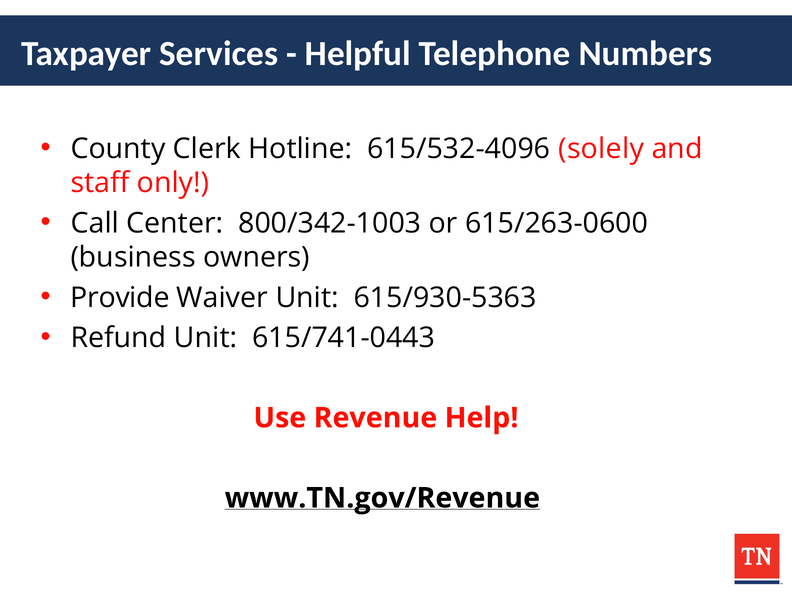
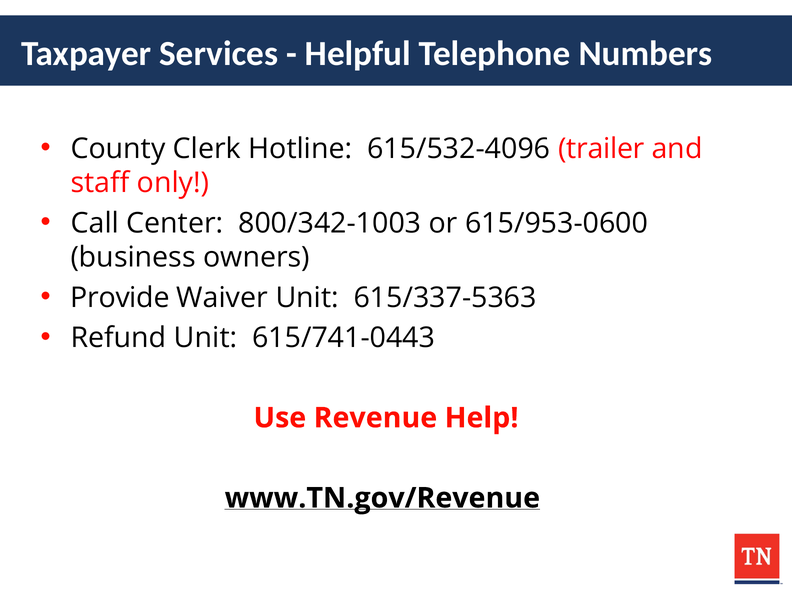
solely: solely -> trailer (601, 149)
615/263-0600: 615/263-0600 -> 615/953-0600 (557, 223)
615/930-5363: 615/930-5363 -> 615/337-5363 (445, 298)
